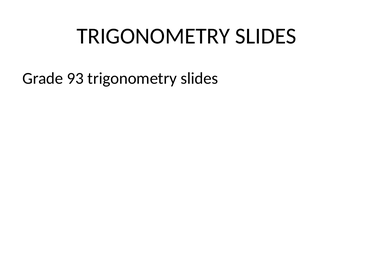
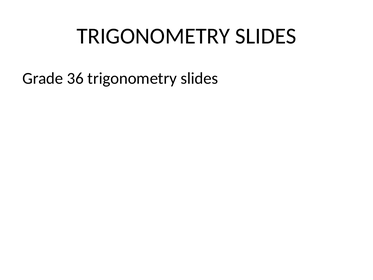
93: 93 -> 36 (75, 78)
